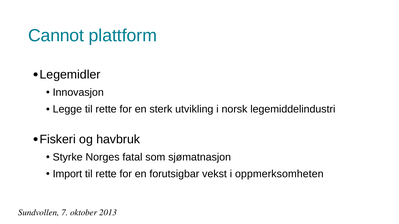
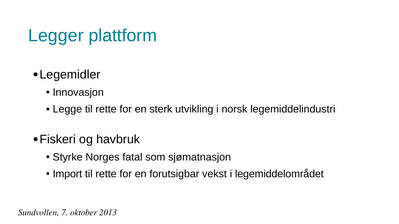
Cannot: Cannot -> Legger (56, 36)
oppmerksomheten: oppmerksomheten -> legemiddelområdet (279, 174)
